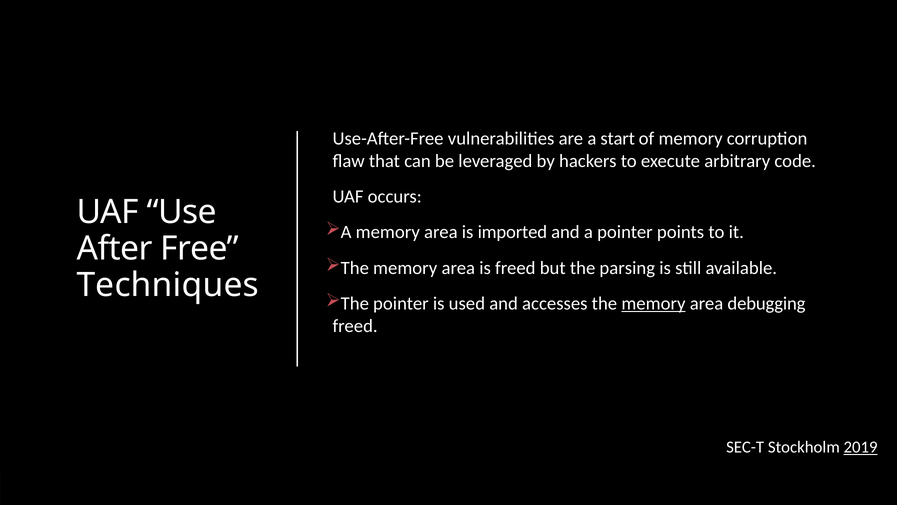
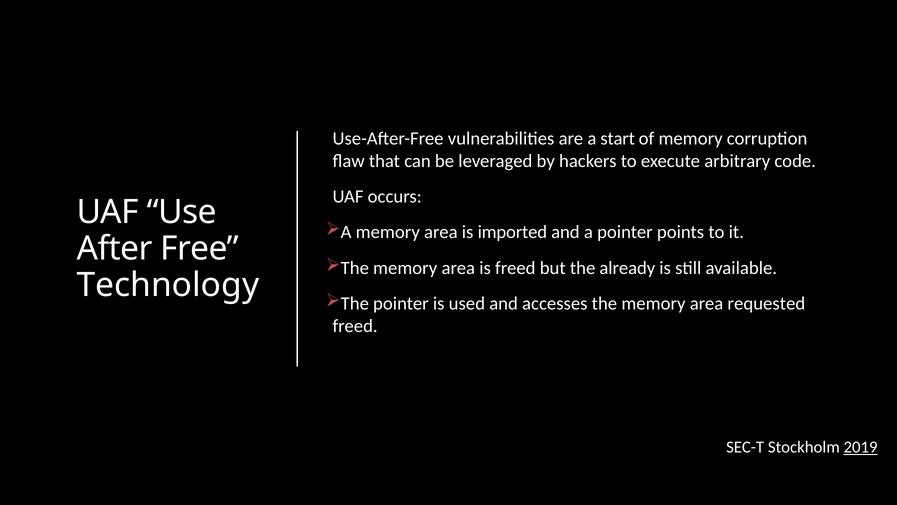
parsing: parsing -> already (627, 268)
Techniques: Techniques -> Technology (168, 285)
memory underline: present -> none (653, 303)
debugging: debugging -> requested (766, 303)
